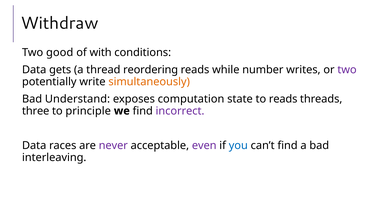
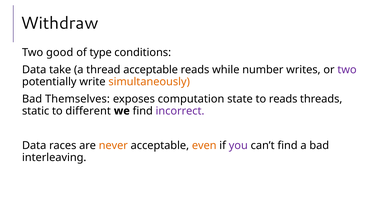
with: with -> type (101, 53)
gets: gets -> take (60, 70)
thread reordering: reordering -> acceptable (151, 70)
Understand: Understand -> Themselves (77, 99)
three: three -> static (36, 111)
principle: principle -> different (88, 111)
never colour: purple -> orange (113, 146)
even colour: purple -> orange (204, 146)
you colour: blue -> purple (238, 146)
